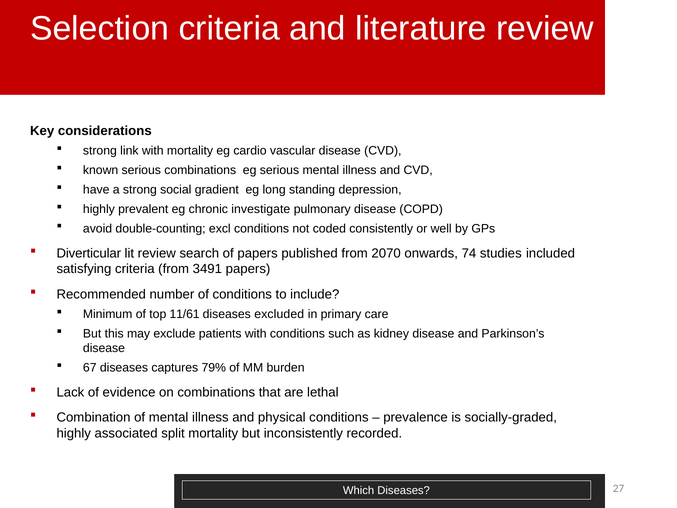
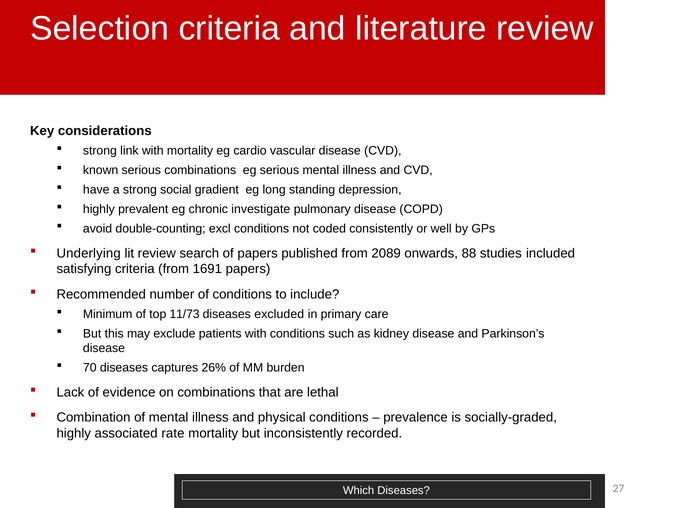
Diverticular: Diverticular -> Underlying (89, 253)
2070: 2070 -> 2089 (386, 253)
74: 74 -> 88 (469, 253)
3491: 3491 -> 1691 (207, 269)
11/61: 11/61 -> 11/73 (185, 314)
67: 67 -> 70 (90, 367)
79%: 79% -> 26% (214, 367)
split: split -> rate (173, 433)
